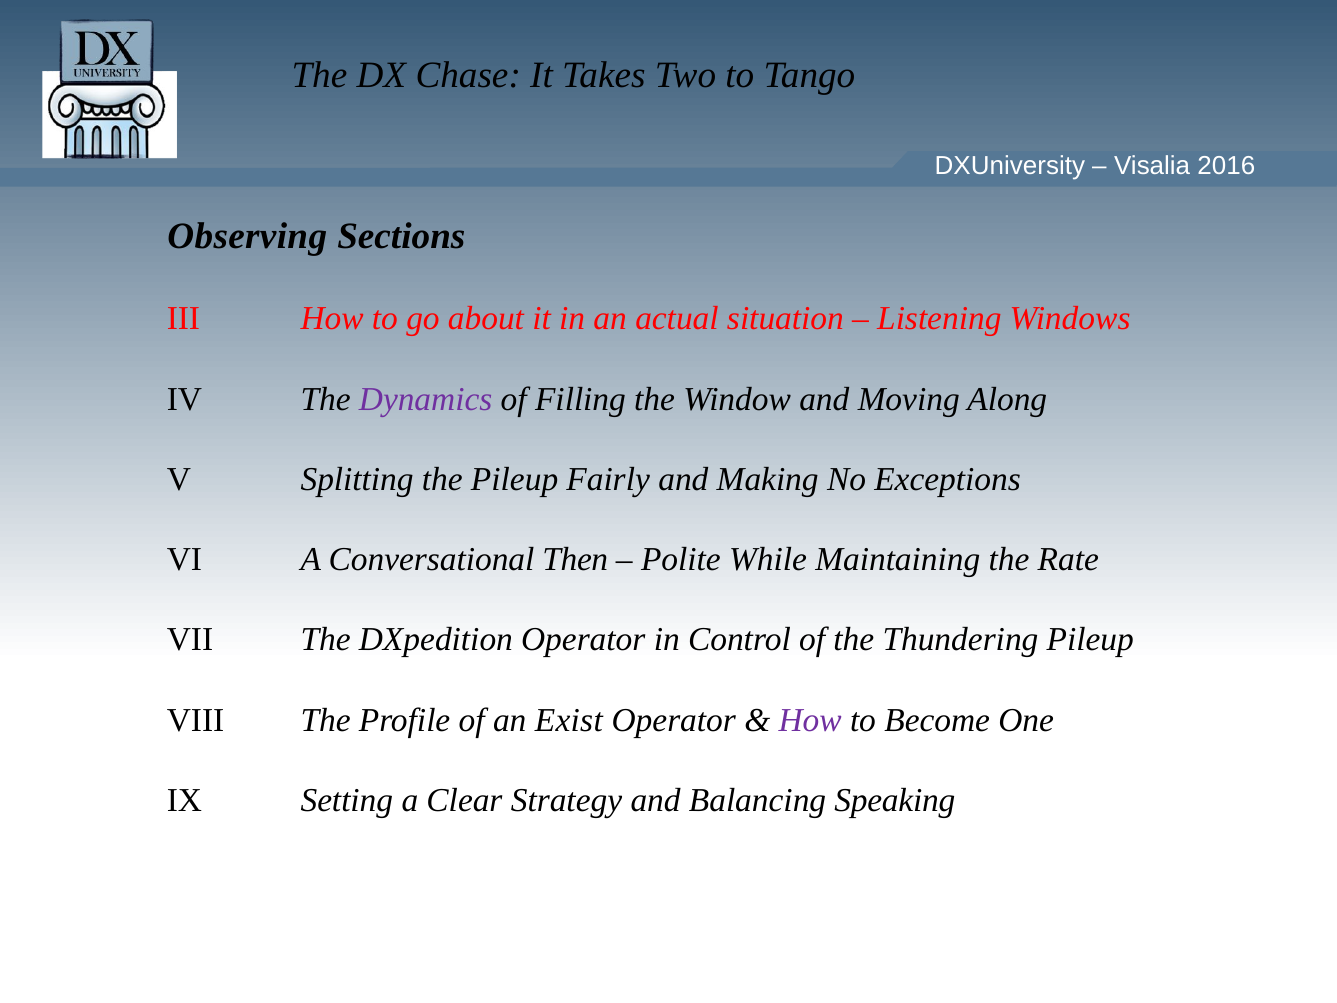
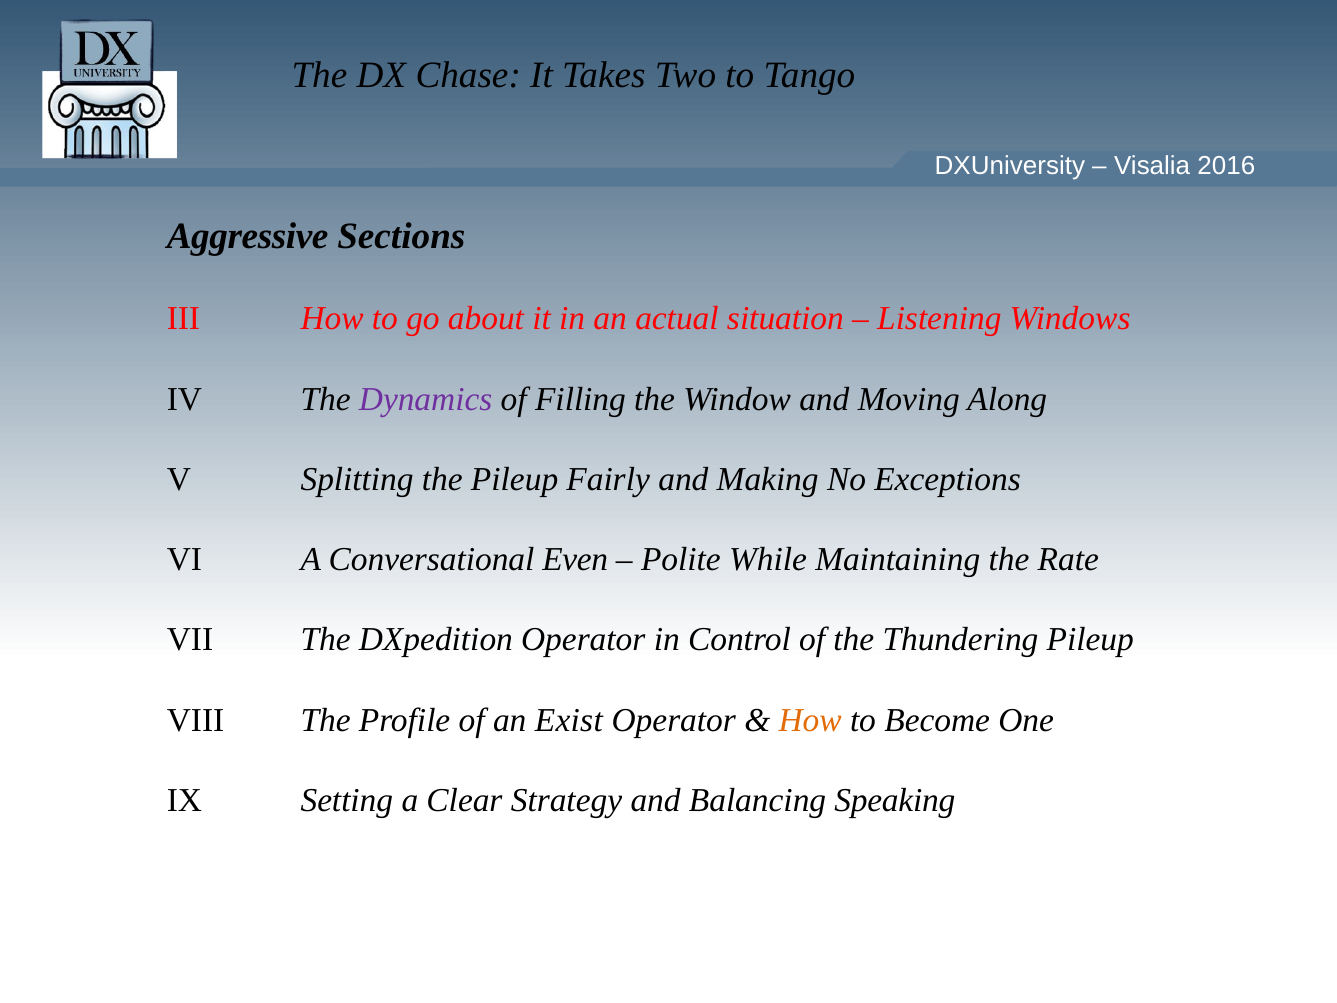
Observing: Observing -> Aggressive (248, 237)
Then: Then -> Even (575, 559)
How colour: purple -> orange (810, 720)
